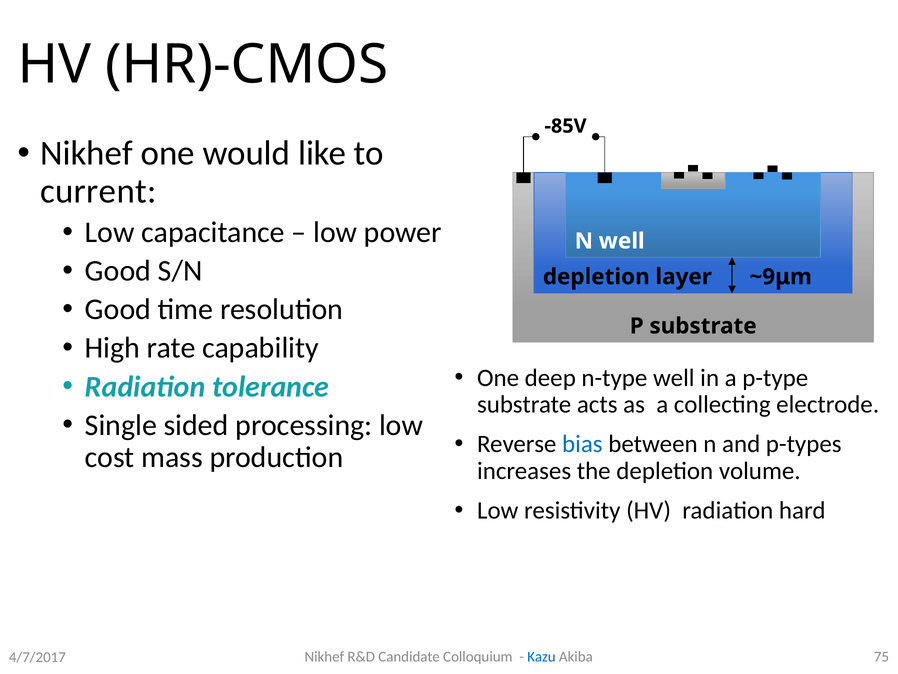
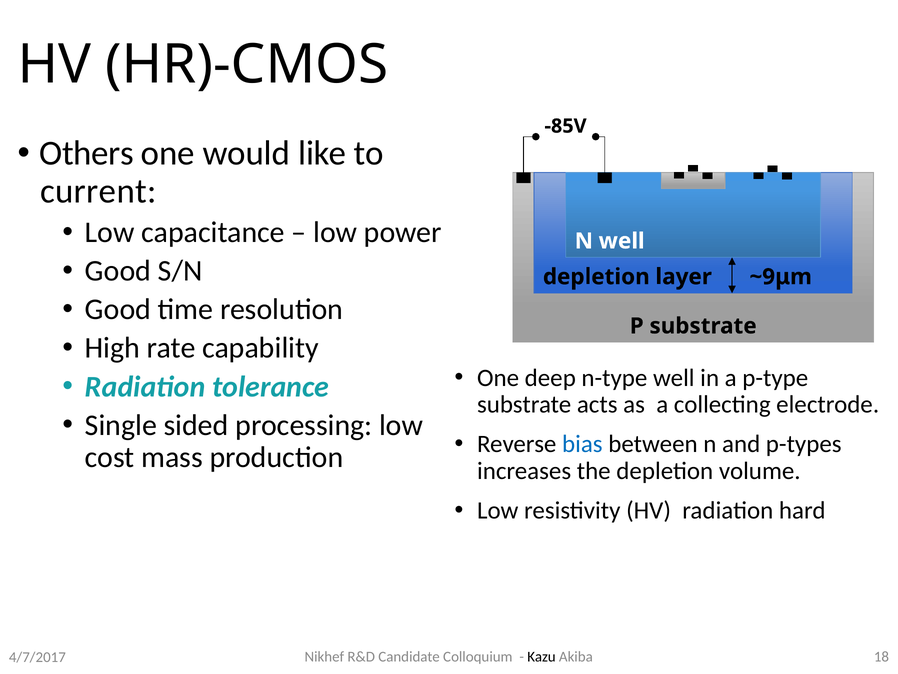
Nikhef: Nikhef -> Others (87, 153)
Kazu colour: blue -> black (542, 656)
75: 75 -> 18 (881, 656)
